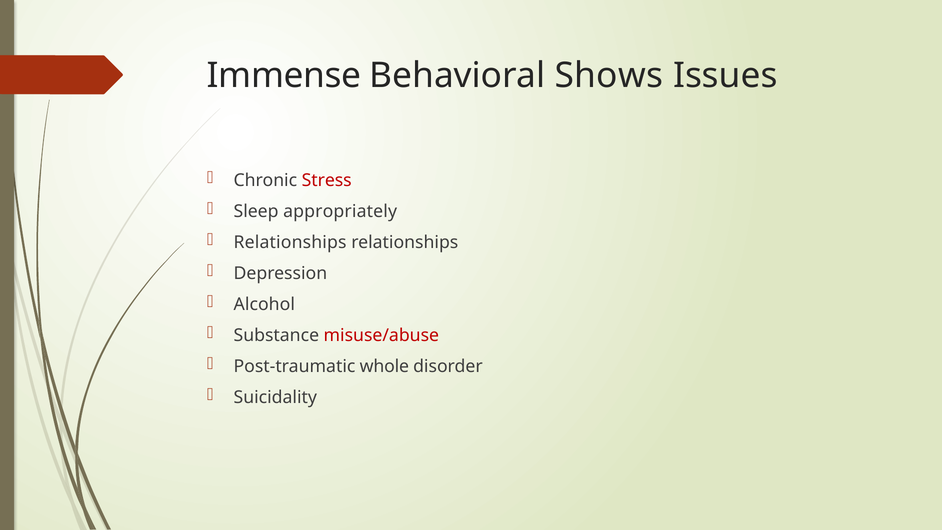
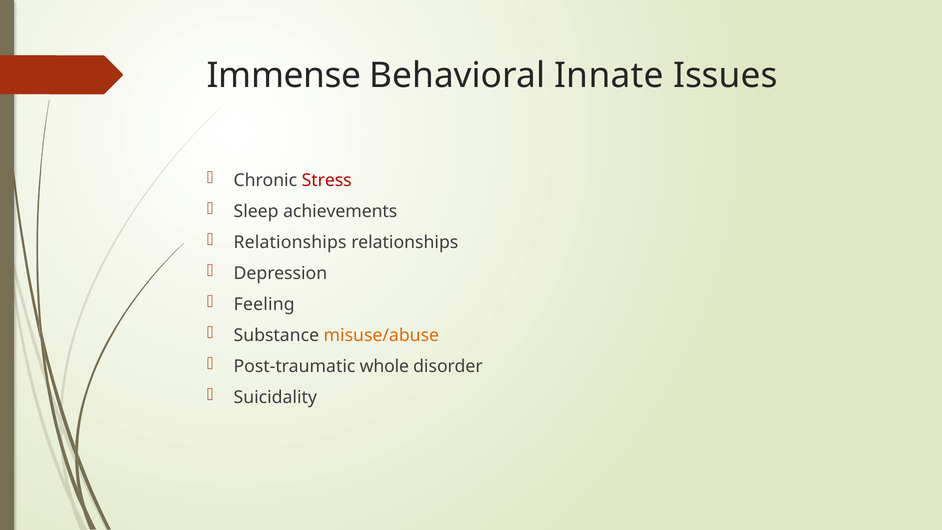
Shows: Shows -> Innate (609, 75)
appropriately: appropriately -> achievements (340, 211)
Alcohol: Alcohol -> Feeling (264, 304)
misuse/abuse colour: red -> orange (381, 335)
